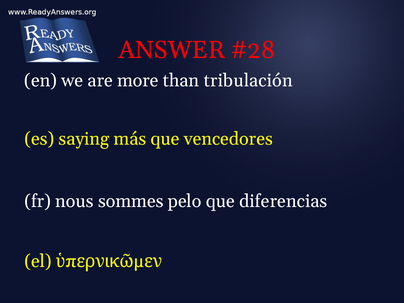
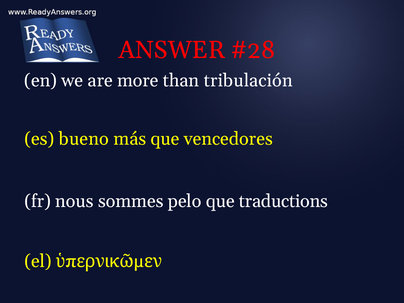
saying: saying -> bueno (84, 139)
diferencias: diferencias -> traductions (283, 201)
